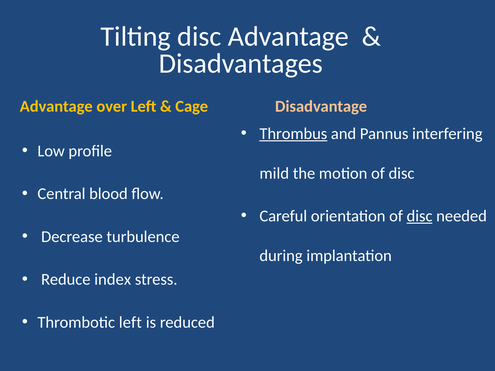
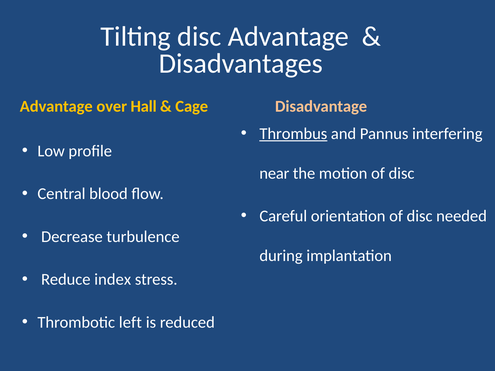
over Left: Left -> Hall (144, 106)
mild: mild -> near (274, 173)
disc underline: present -> none (420, 216)
